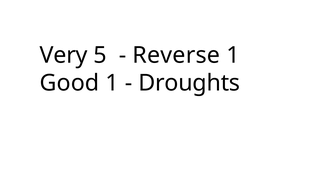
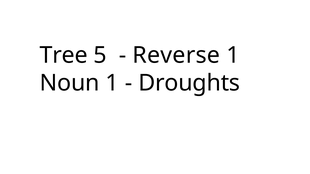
Very: Very -> Tree (64, 55)
Good: Good -> Noun (70, 83)
